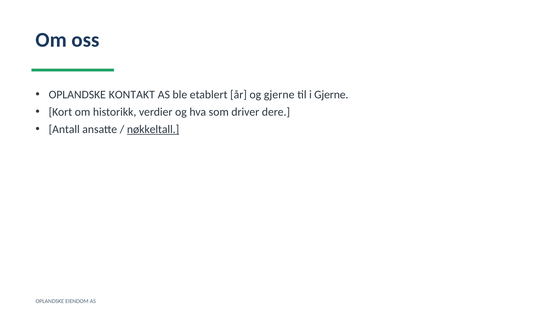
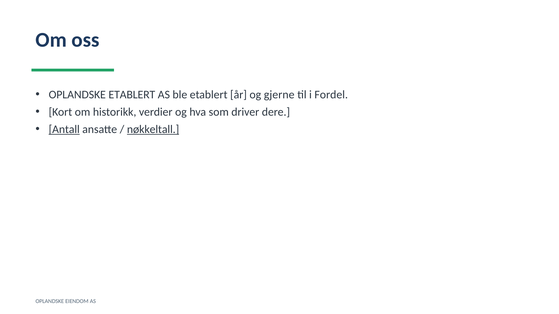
OPLANDSKE KONTAKT: KONTAKT -> ETABLERT (132, 95)
i Gjerne: Gjerne -> Fordel (331, 95)
Antall underline: none -> present (64, 130)
